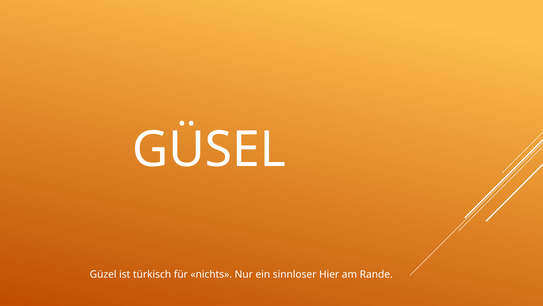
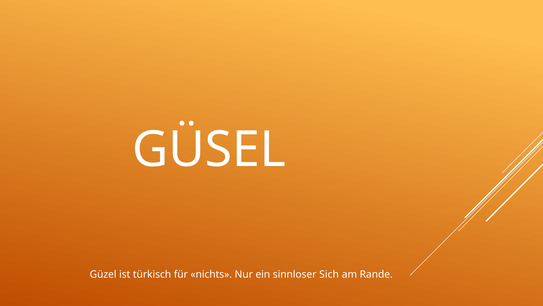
Hier: Hier -> Sich (329, 274)
